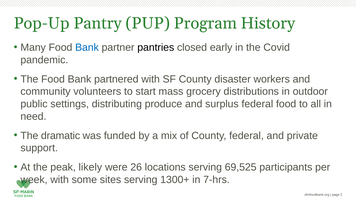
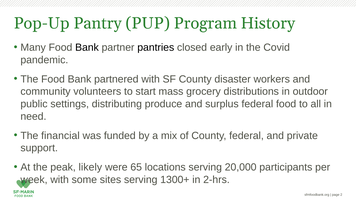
Bank colour: blue -> black (87, 48)
dramatic: dramatic -> financial (60, 136)
26: 26 -> 65 (136, 167)
69,525: 69,525 -> 20,000 (241, 167)
7-hrs: 7-hrs -> 2-hrs (216, 180)
